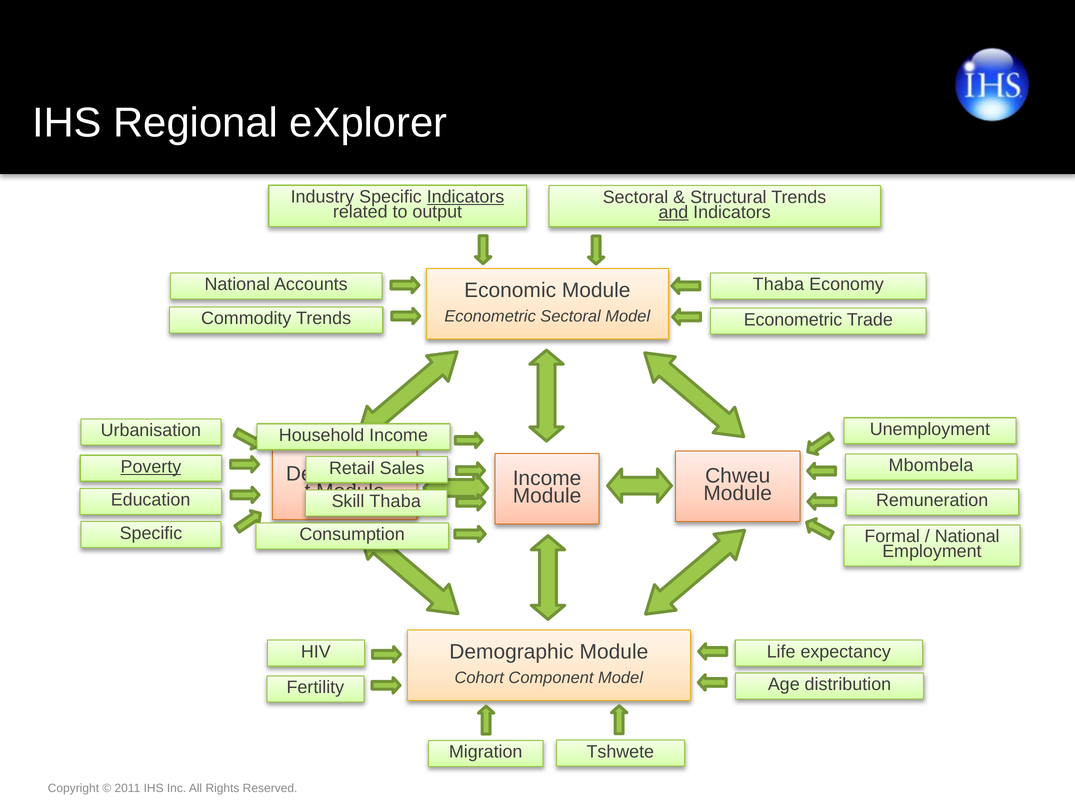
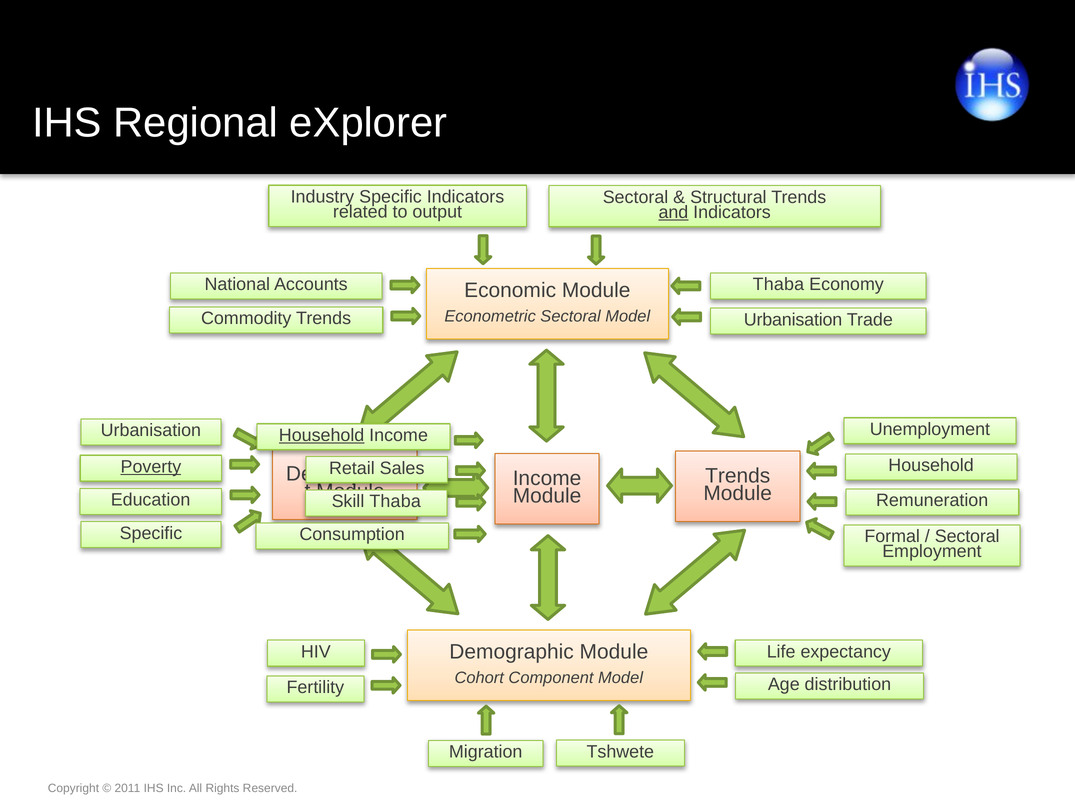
Indicators underline: present -> none (466, 197)
Econometric: Econometric -> Urbanisation (793, 320)
Household underline: none -> present (322, 435)
Mbombela: Mbombela -> Household (931, 466)
Chweu: Chweu -> Trends (738, 476)
National: National -> Sectoral (967, 537)
